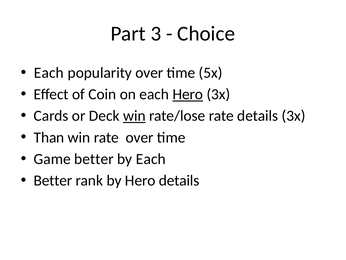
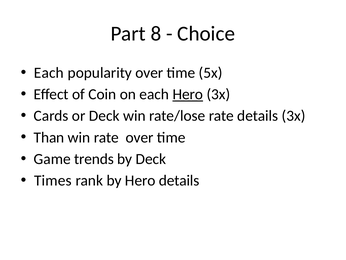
3: 3 -> 8 (156, 33)
win underline: present -> none (134, 116)
Game better: better -> trends (94, 159)
by Each: Each -> Deck (151, 159)
Better: Better -> Times (53, 180)
